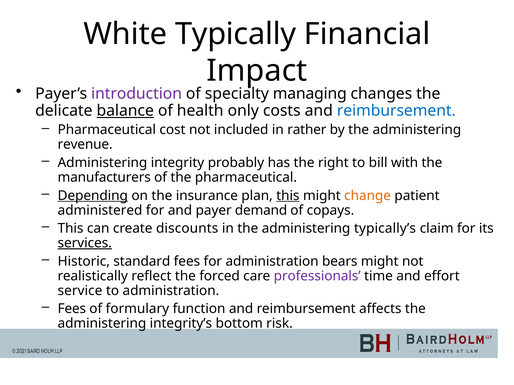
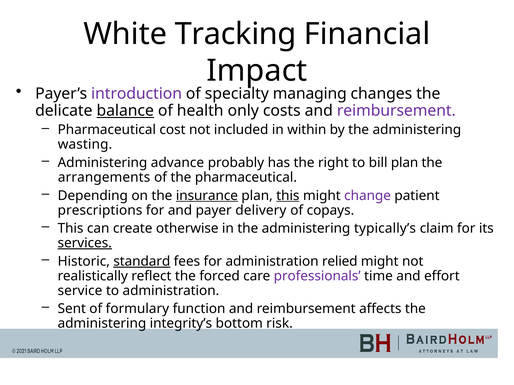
Typically: Typically -> Tracking (236, 34)
reimbursement colour: blue -> purple (396, 111)
rather: rather -> within (307, 130)
revenue: revenue -> wasting (85, 145)
integrity: integrity -> advance (177, 163)
bill with: with -> plan (405, 163)
manufacturers: manufacturers -> arrangements (104, 178)
Depending underline: present -> none (93, 196)
insurance underline: none -> present (207, 196)
change colour: orange -> purple (368, 196)
administered: administered -> prescriptions (100, 210)
demand: demand -> delivery (261, 210)
discounts: discounts -> otherwise (187, 229)
standard underline: none -> present (142, 262)
bears: bears -> relied (340, 262)
Fees: Fees -> Sent (72, 309)
